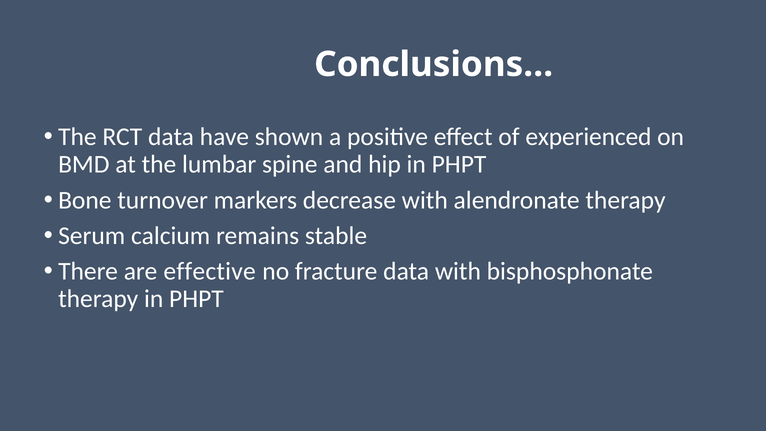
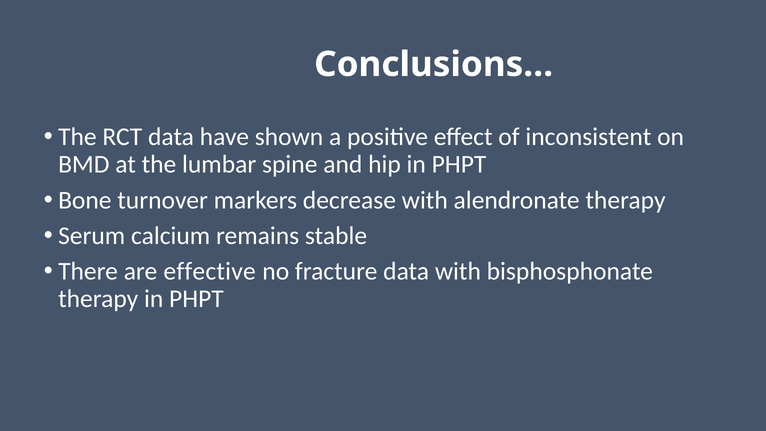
experienced: experienced -> inconsistent (588, 137)
